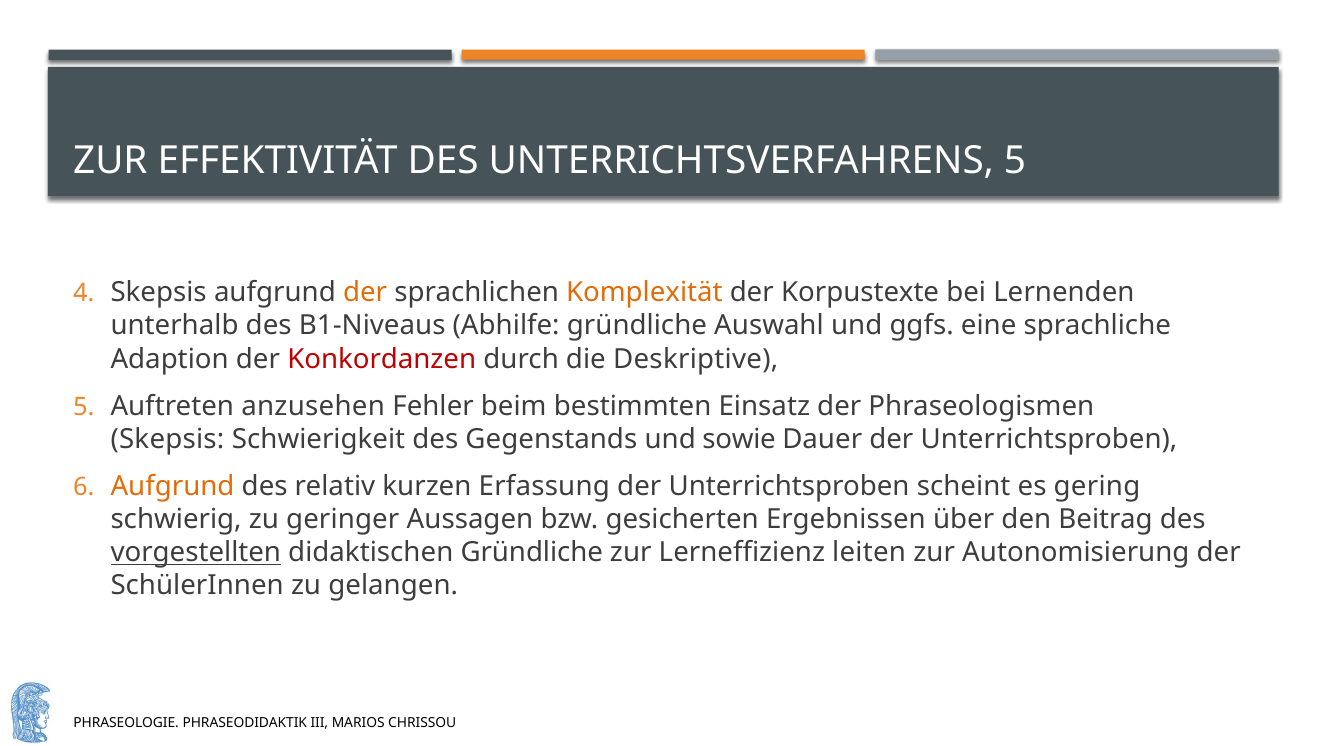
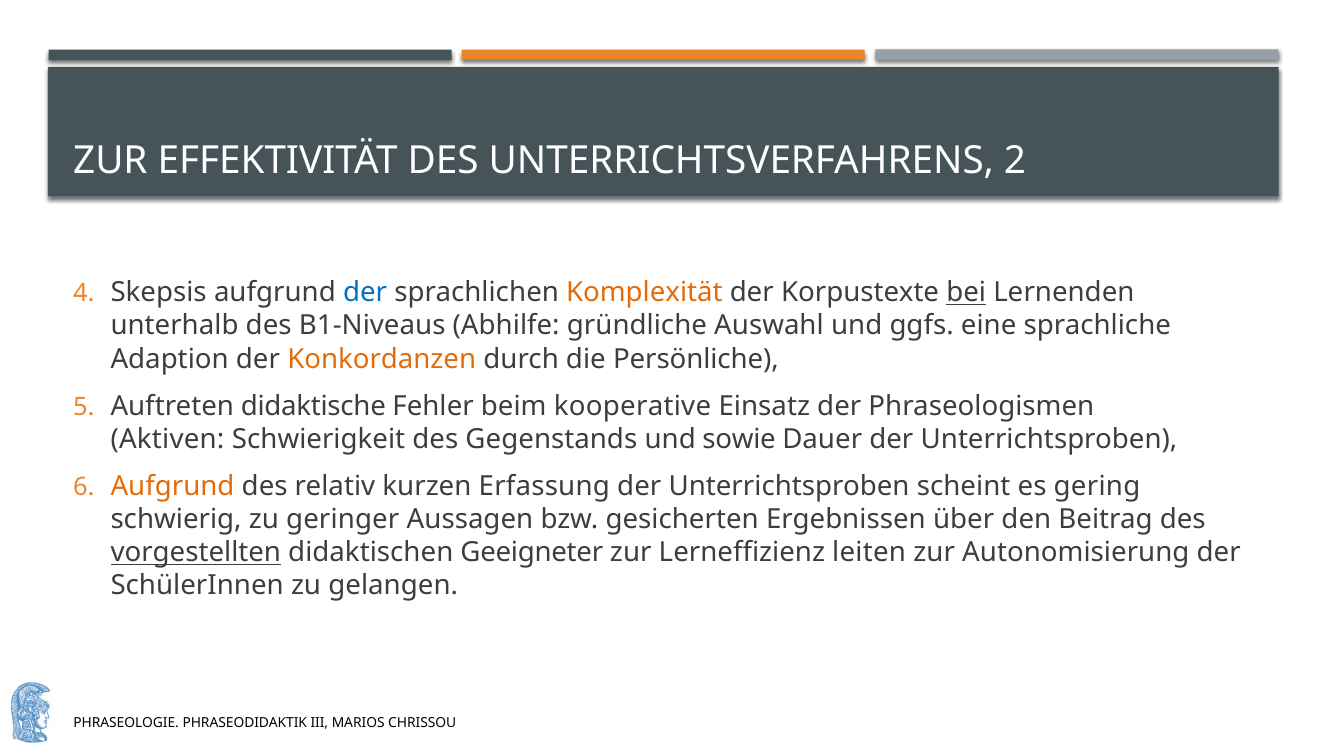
UNTERRICHTSVERFAHRENS 5: 5 -> 2 (1015, 161)
der colour: orange -> blue (365, 293)
bei underline: none -> present (966, 293)
Konkordanzen colour: red -> orange (382, 359)
Deskriptive: Deskriptive -> Persönliche (696, 359)
anzusehen: anzusehen -> didaktische (313, 406)
bestimmten: bestimmten -> kooperative (633, 406)
Skepsis: Skepsis -> Aktiven (167, 439)
didaktischen Gründliche: Gründliche -> Geeigneter (532, 553)
